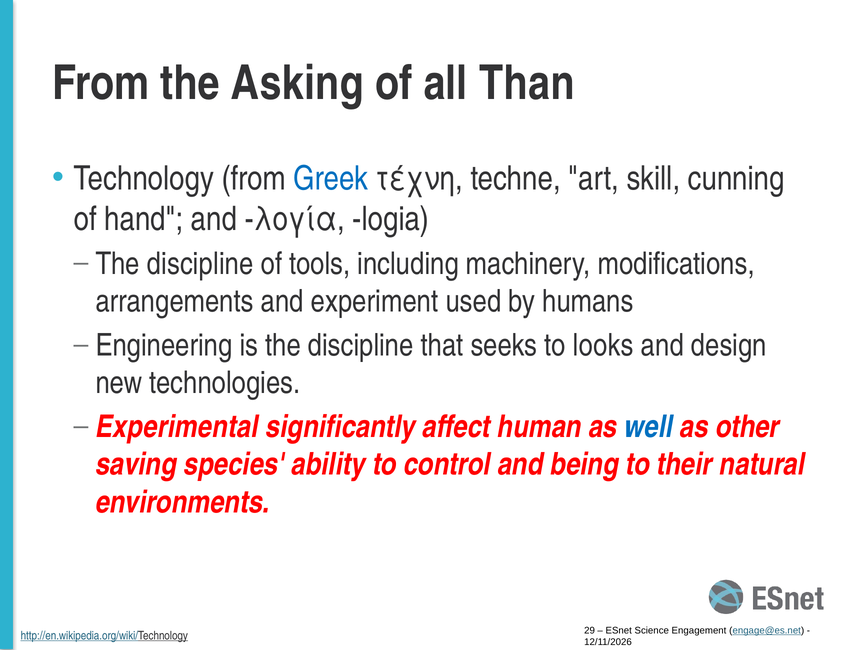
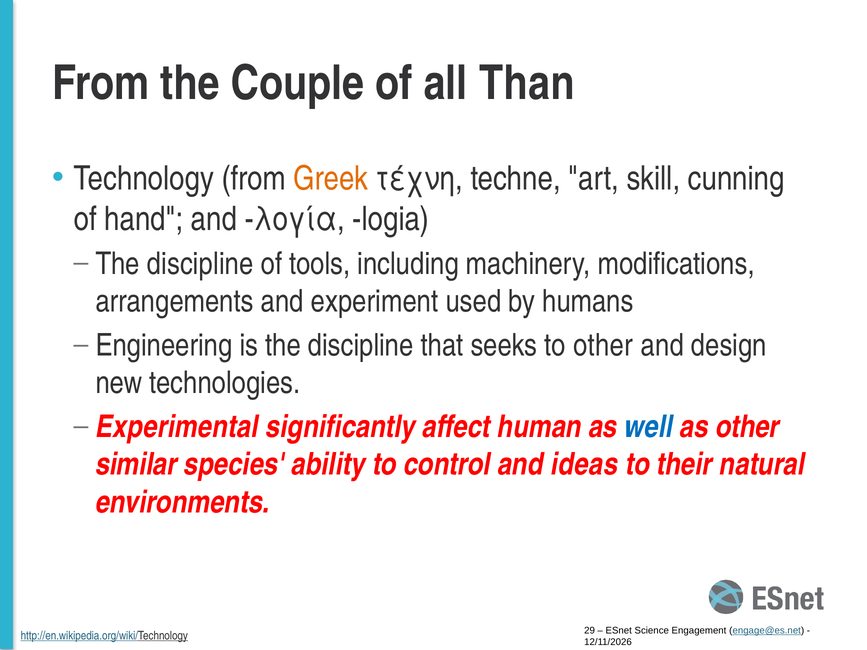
Asking: Asking -> Couple (298, 84)
Greek colour: blue -> orange (331, 179)
to looks: looks -> other (603, 346)
saving: saving -> similar (136, 465)
being: being -> ideas (584, 465)
